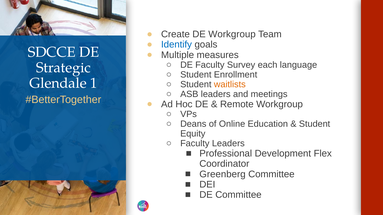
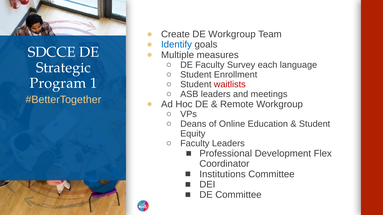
Glendale: Glendale -> Program (58, 83)
waitlists colour: orange -> red (230, 85)
Greenberg: Greenberg -> Institutions (223, 175)
